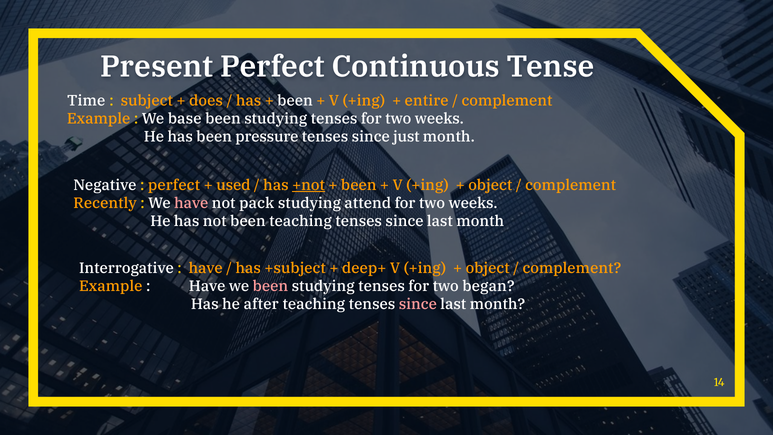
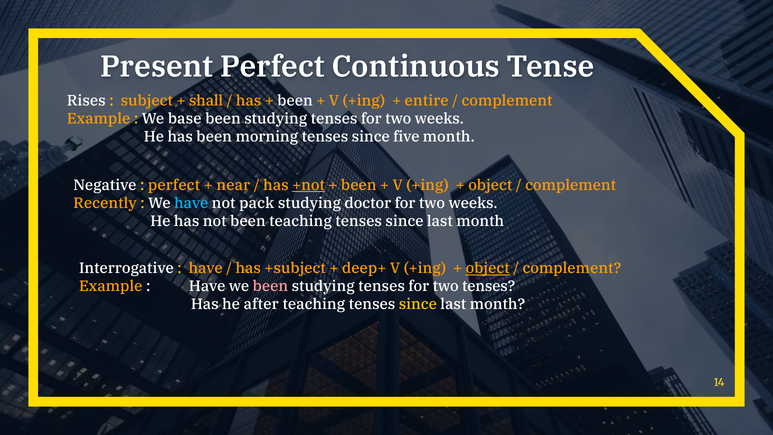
Time: Time -> Rises (86, 101)
does: does -> shall (206, 101)
pressure: pressure -> morning (267, 137)
just: just -> five (406, 137)
used: used -> near (233, 185)
have colour: pink -> light blue (191, 203)
attend: attend -> doctor (368, 203)
object underline: none -> present (488, 268)
two began: began -> tenses (489, 286)
since colour: pink -> yellow (418, 304)
